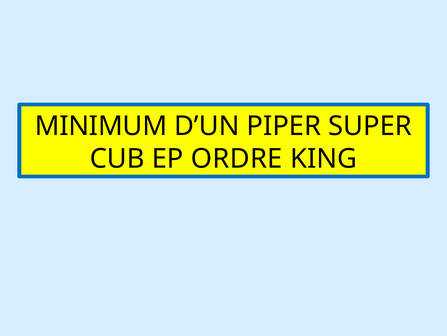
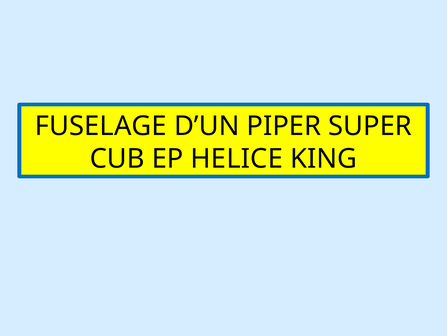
MINIMUM: MINIMUM -> FUSELAGE (101, 126)
ORDRE: ORDRE -> HELICE (237, 159)
